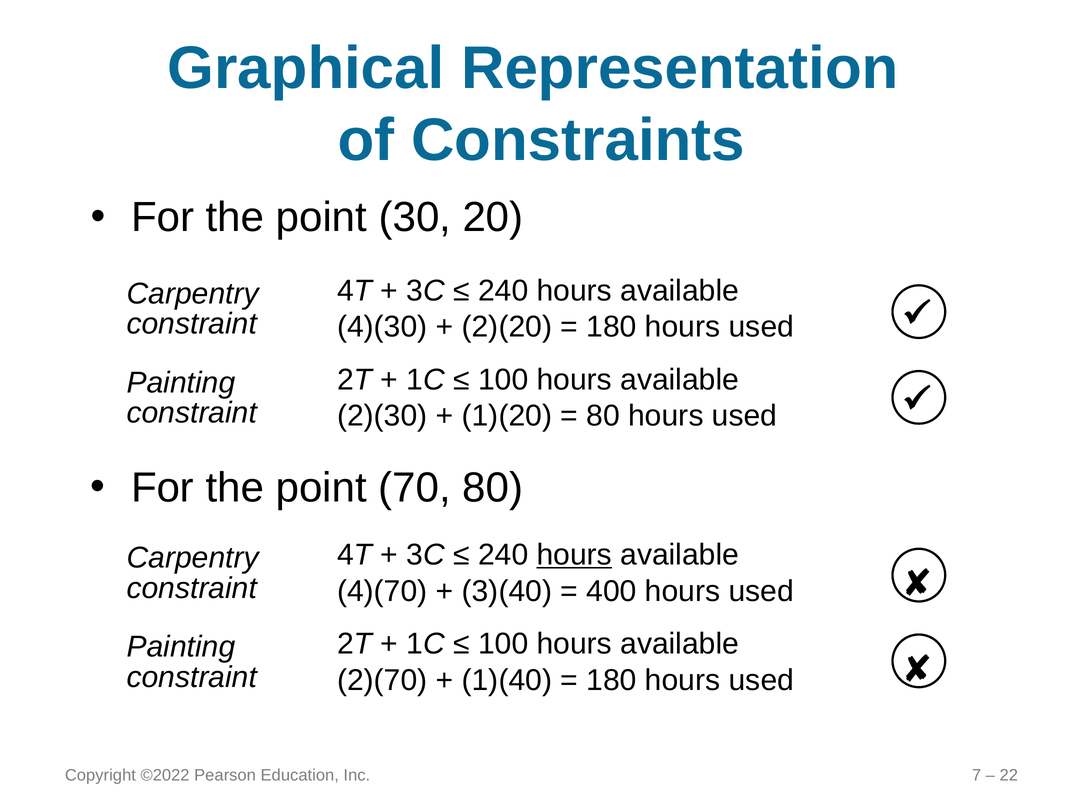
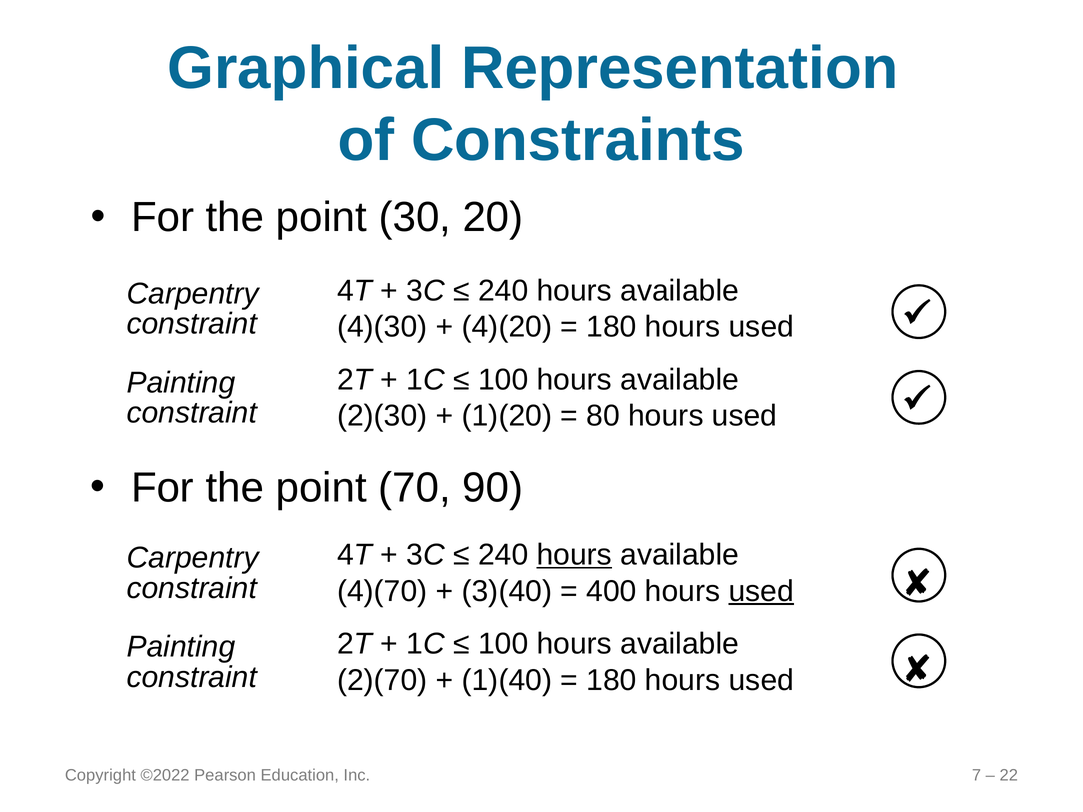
2)(20: 2)(20 -> 4)(20 (507, 327)
70 80: 80 -> 90 (493, 488)
used underline: none -> present (761, 591)
